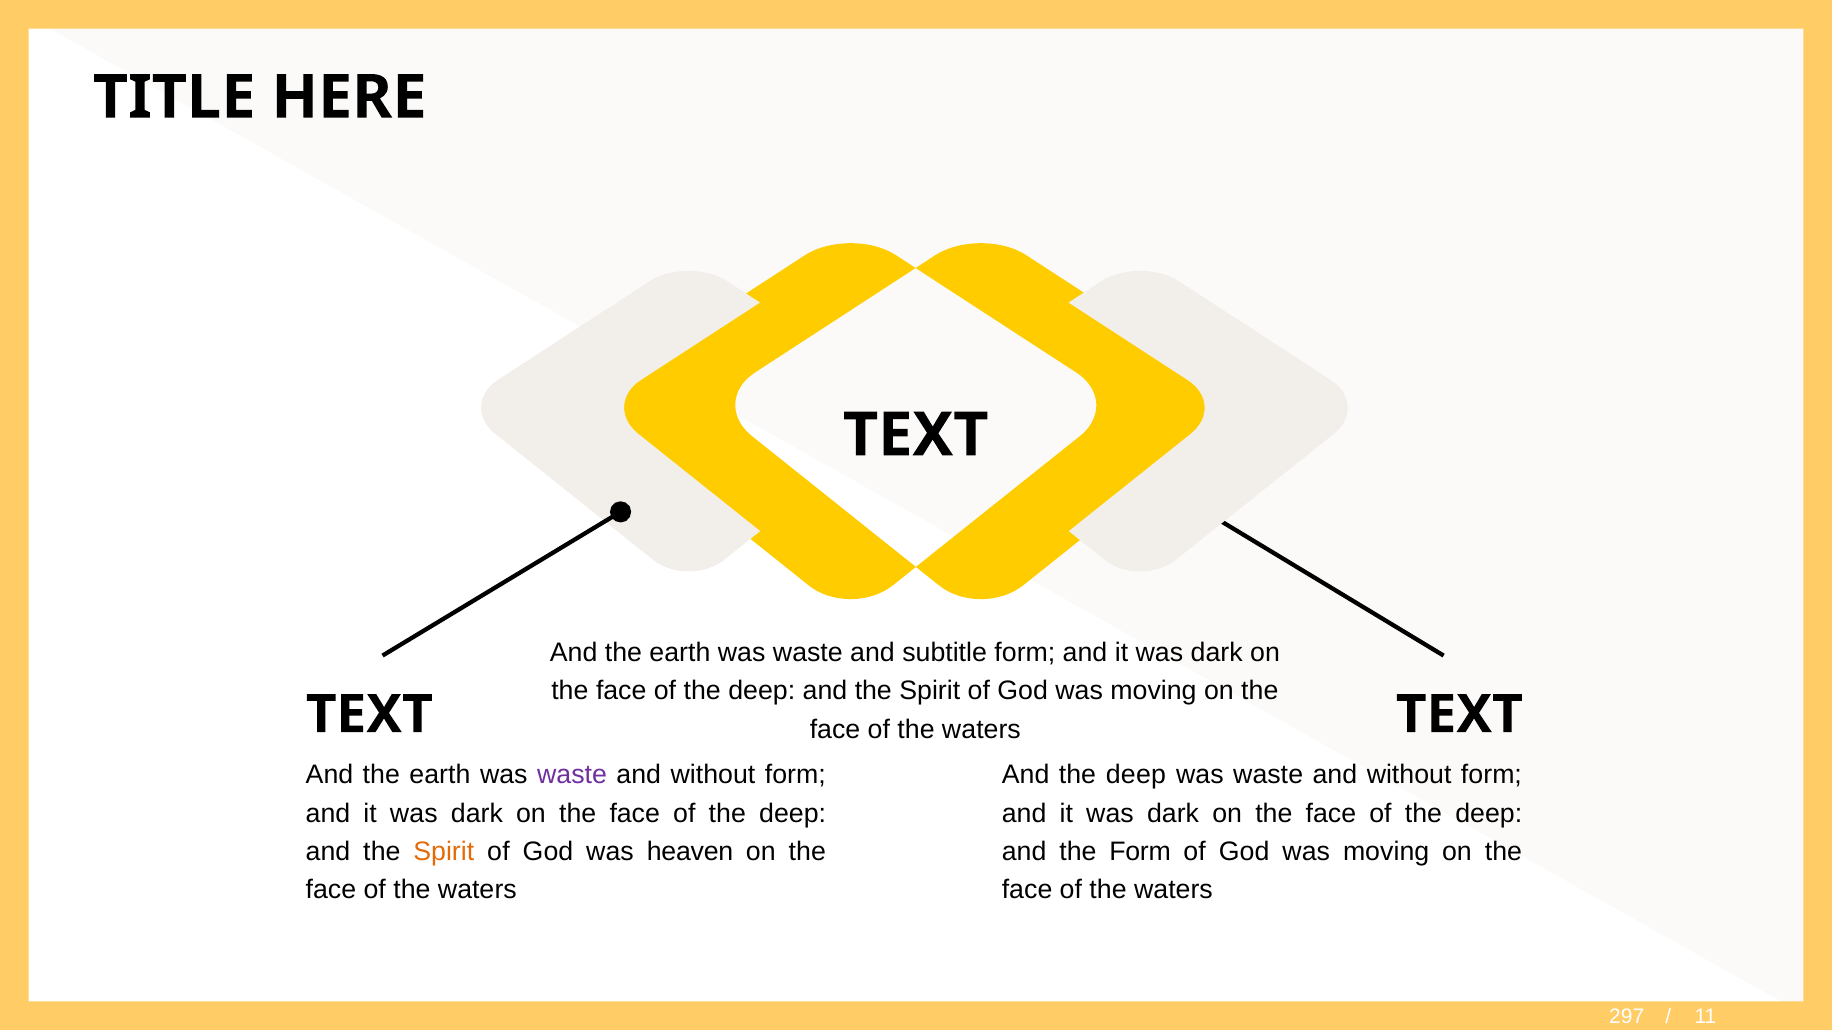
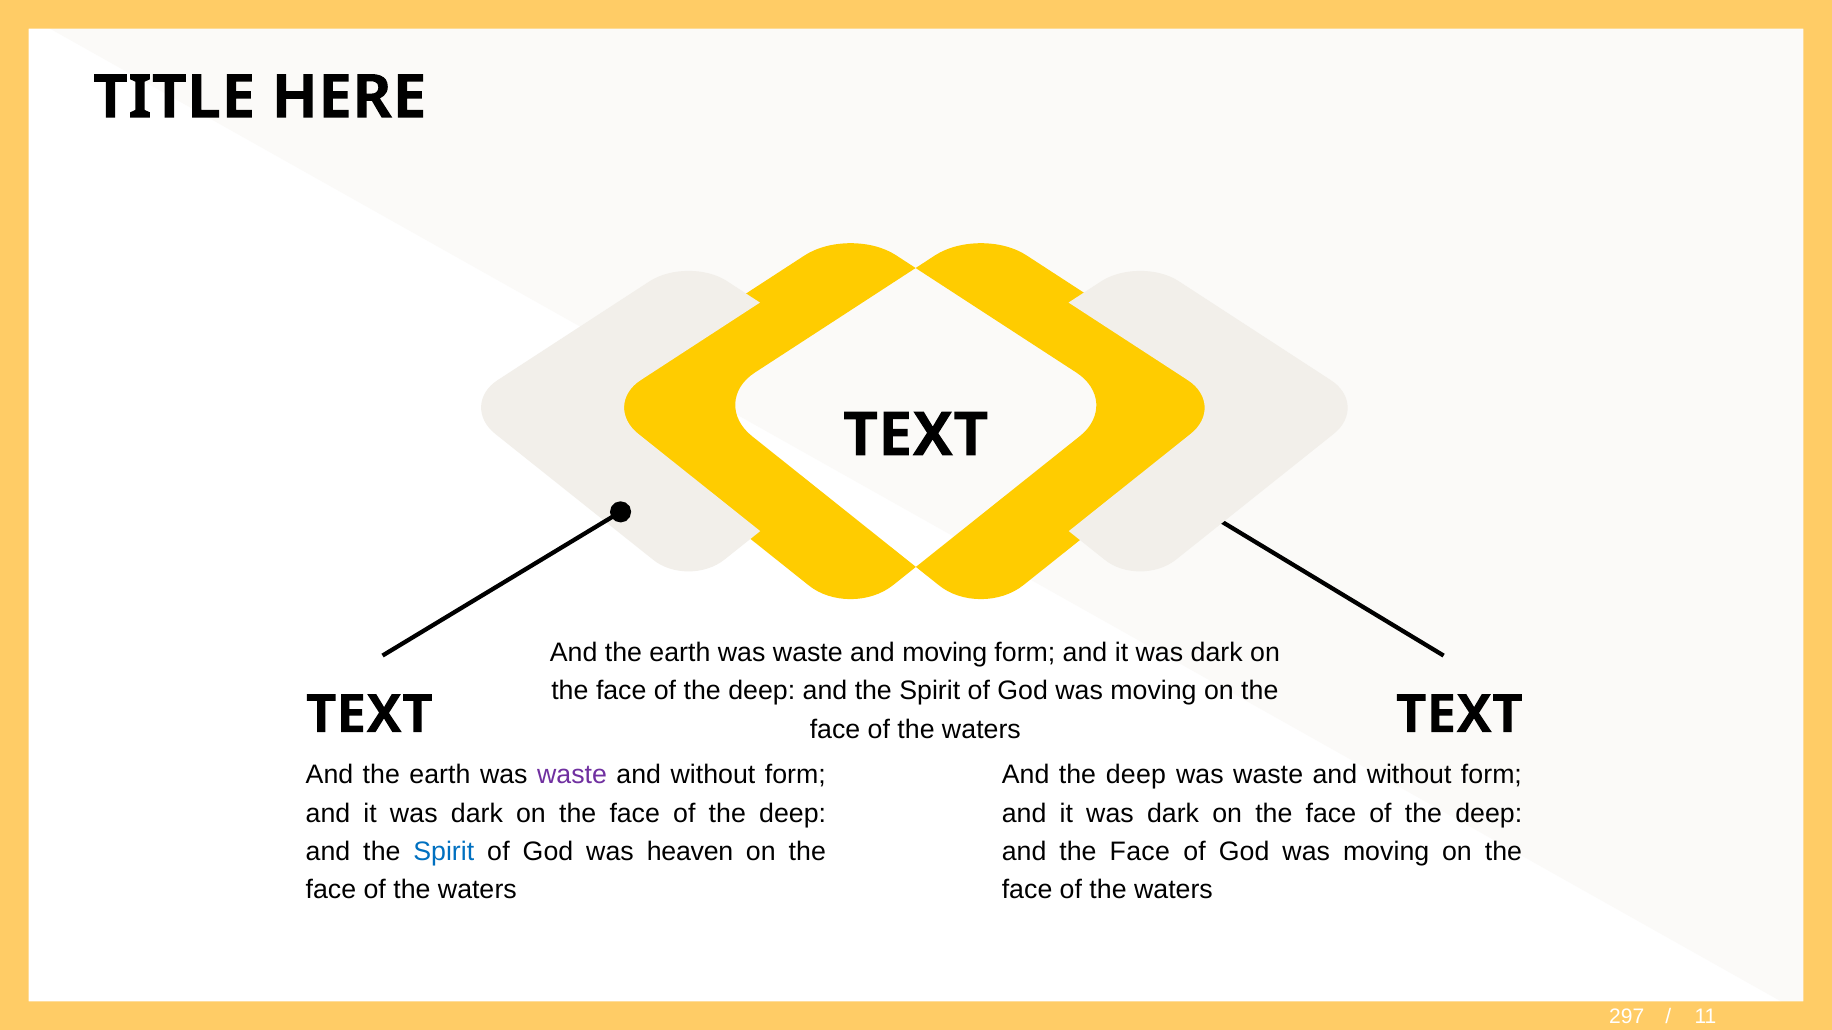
and subtitle: subtitle -> moving (945, 653)
Spirit colour: orange -> blue (444, 852)
and the Form: Form -> Face (1140, 852)
